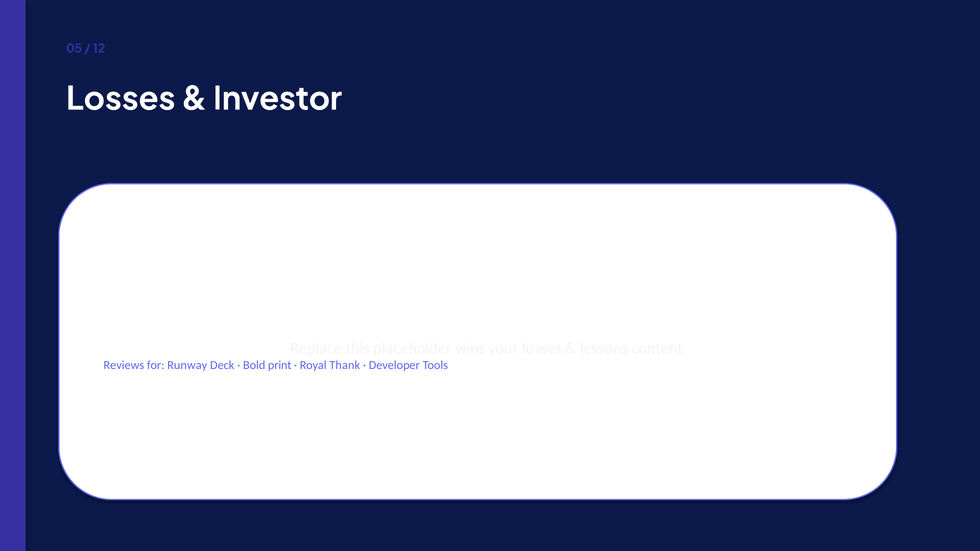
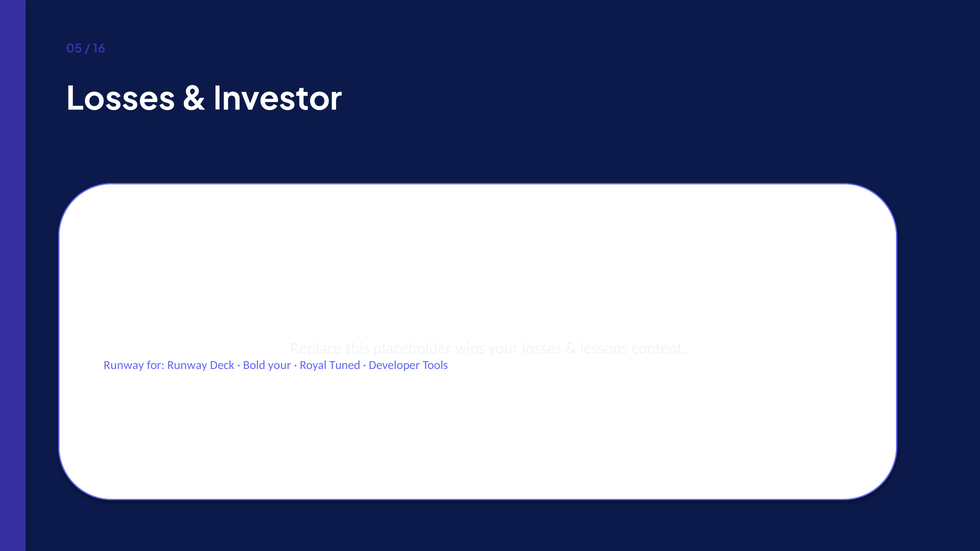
12: 12 -> 16 (99, 49)
Reviews: Reviews -> Runway (124, 365)
Bold print: print -> your (280, 365)
Thank: Thank -> Tuned (345, 365)
